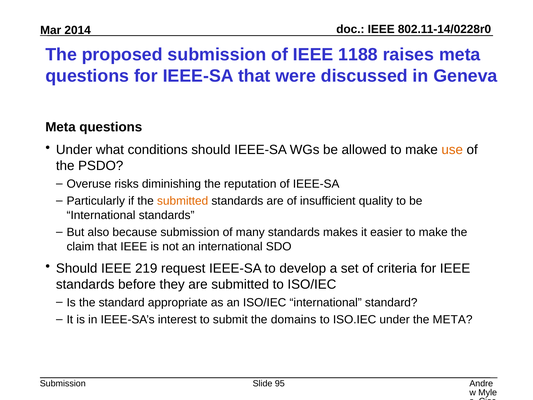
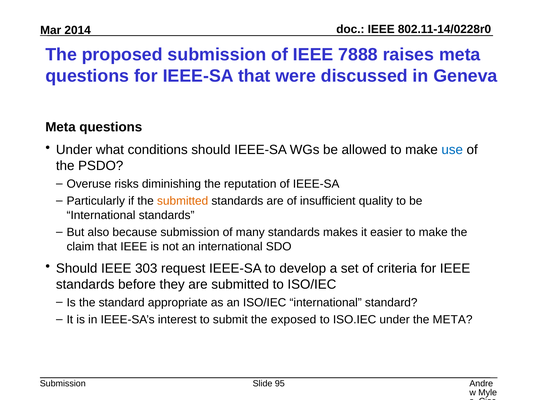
1188: 1188 -> 7888 (358, 55)
use colour: orange -> blue (452, 150)
219: 219 -> 303 (146, 268)
domains: domains -> exposed (294, 319)
